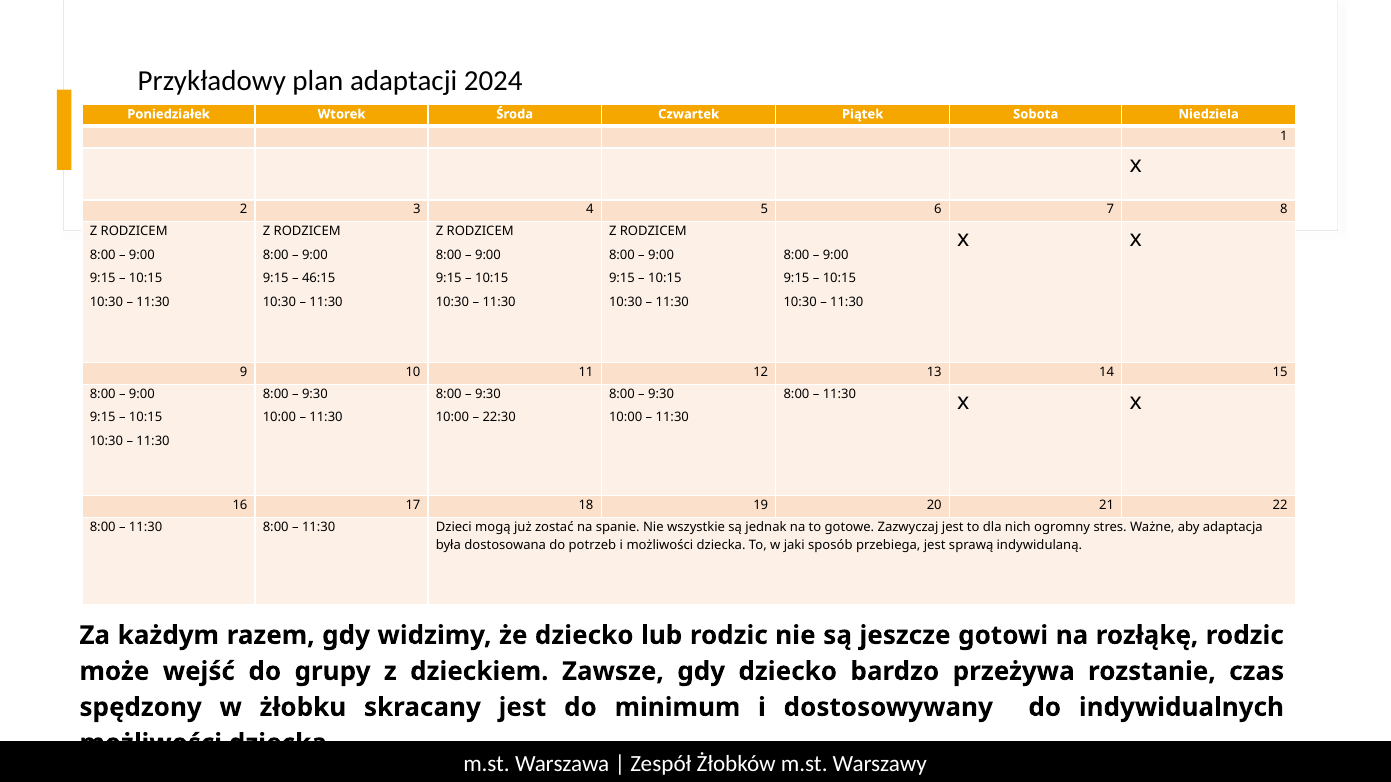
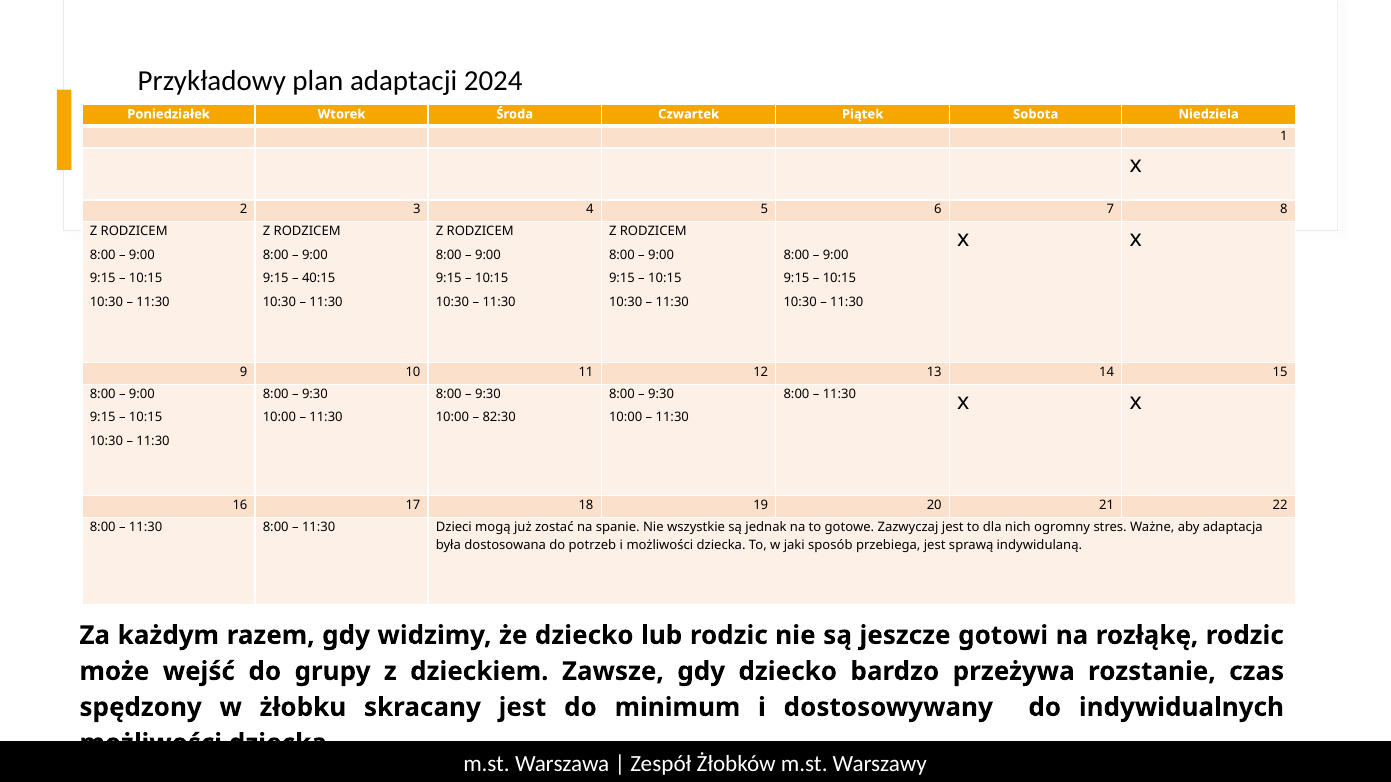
46:15: 46:15 -> 40:15 (319, 279)
22:30: 22:30 -> 82:30 (499, 418)
